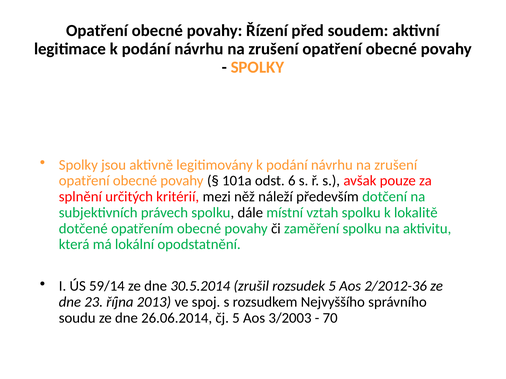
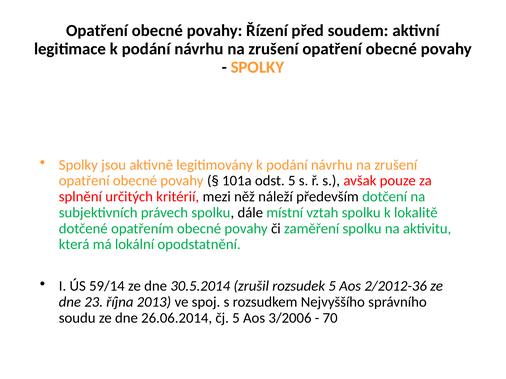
odst 6: 6 -> 5 (292, 181)
3/2003: 3/2003 -> 3/2006 (290, 318)
